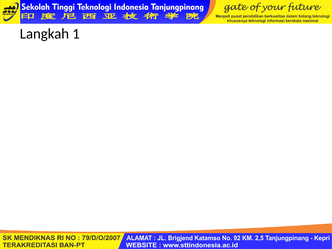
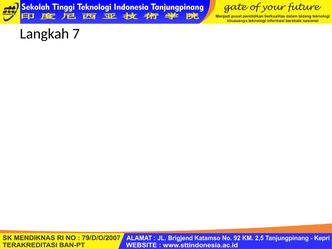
1: 1 -> 7 (76, 34)
